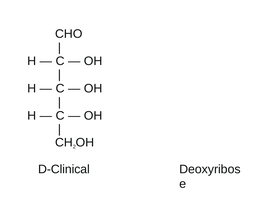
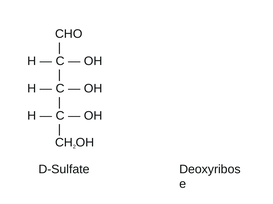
D-Clinical: D-Clinical -> D-Sulfate (64, 170)
